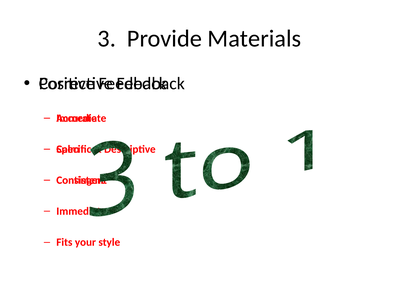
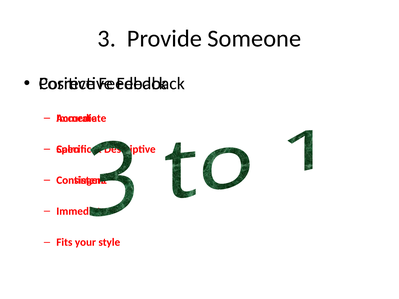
Materials: Materials -> Someone (254, 39)
